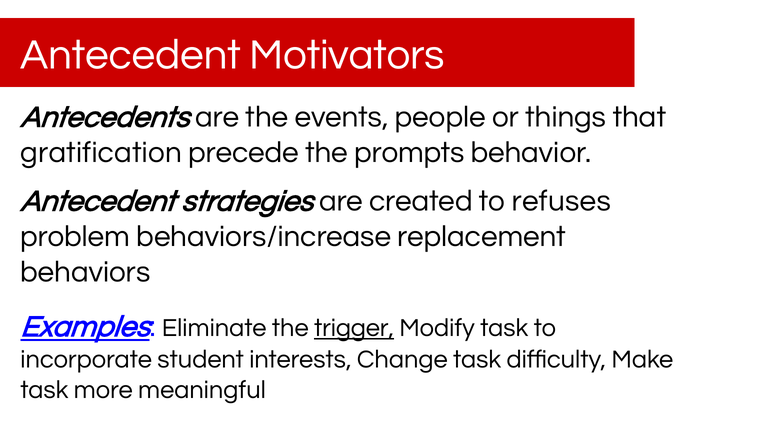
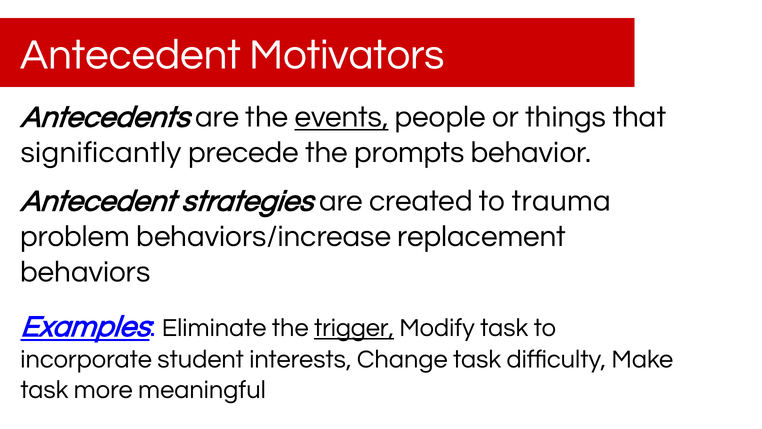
events underline: none -> present (342, 117)
gratification: gratification -> significantly (101, 152)
refuses: refuses -> trauma (561, 201)
